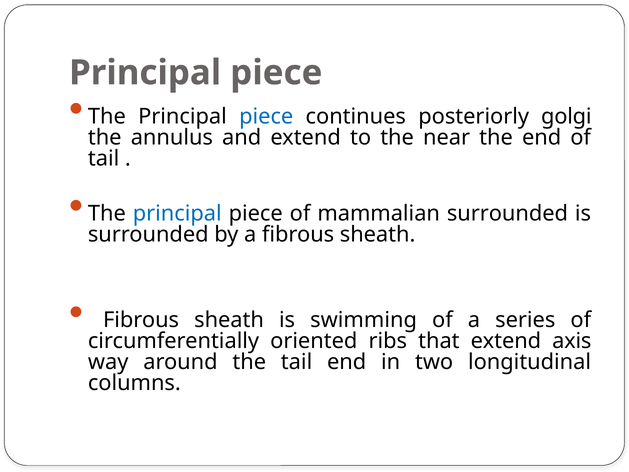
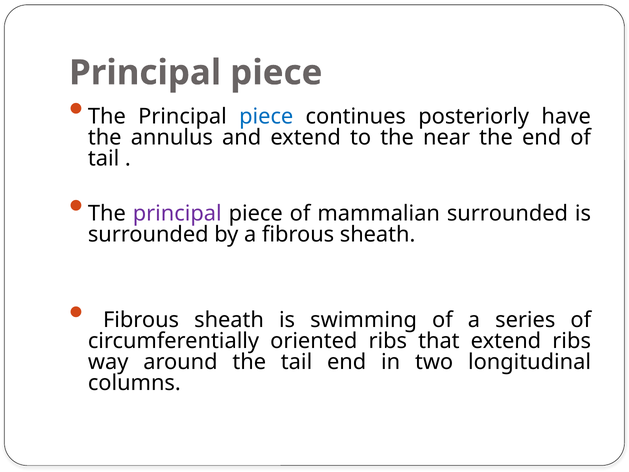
golgi: golgi -> have (566, 116)
principal colour: blue -> purple (177, 214)
extend axis: axis -> ribs (572, 341)
